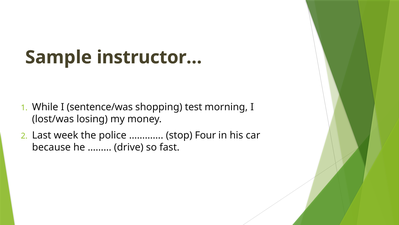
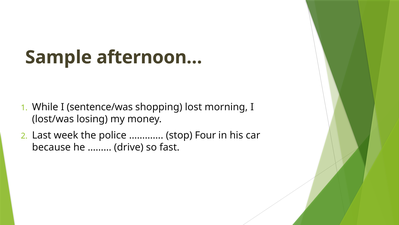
instructor…: instructor… -> afternoon… (149, 57)
test: test -> lost (193, 107)
